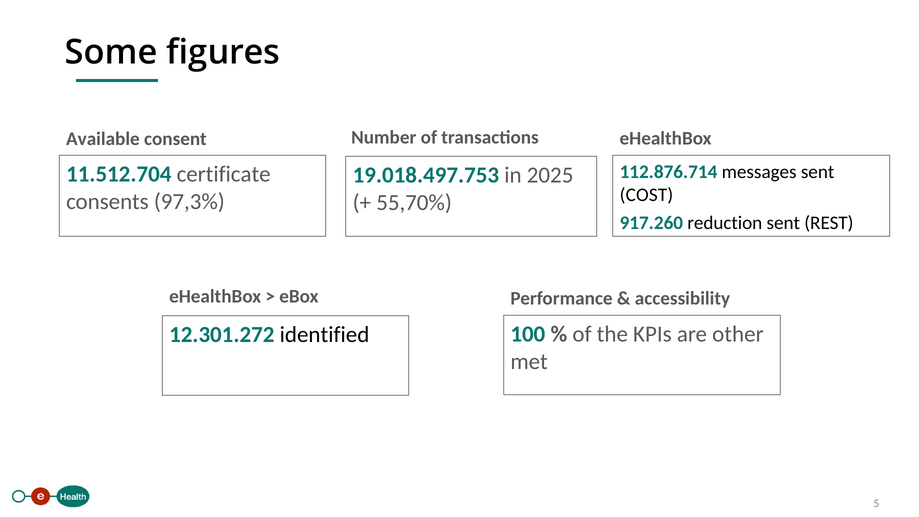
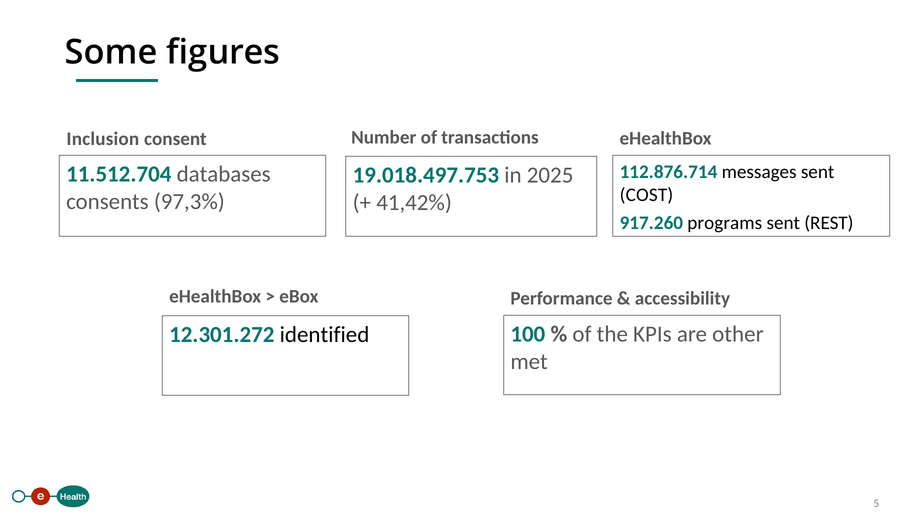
Available: Available -> Inclusion (103, 139)
certificate: certificate -> databases (224, 174)
55,70%: 55,70% -> 41,42% (414, 203)
reduction: reduction -> programs (725, 223)
